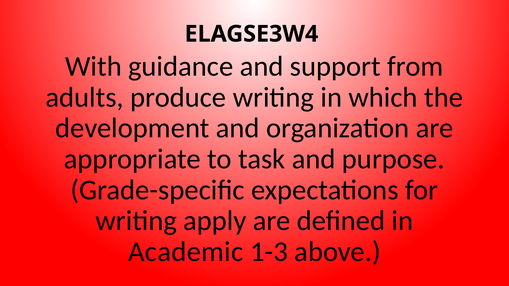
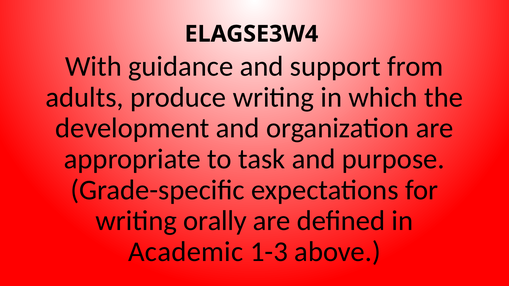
apply: apply -> orally (215, 221)
